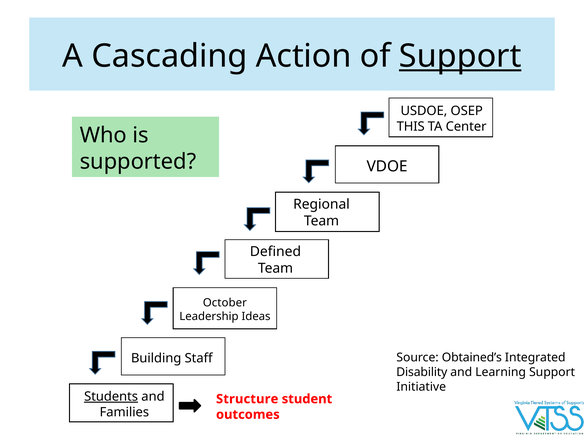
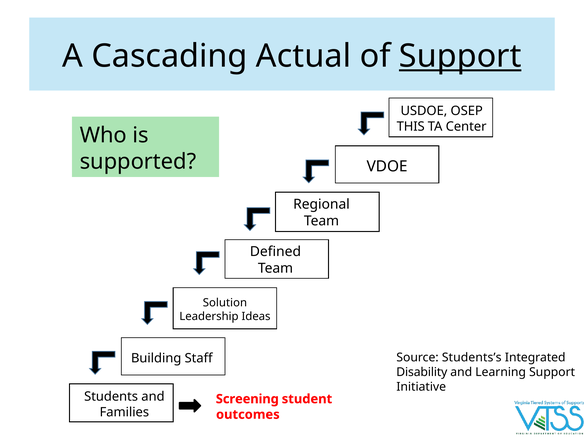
Action: Action -> Actual (304, 56)
October: October -> Solution (225, 303)
Obtained’s: Obtained’s -> Students’s (472, 358)
Students underline: present -> none (111, 397)
Structure: Structure -> Screening (247, 399)
